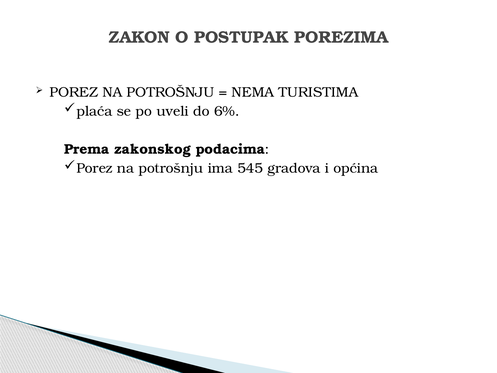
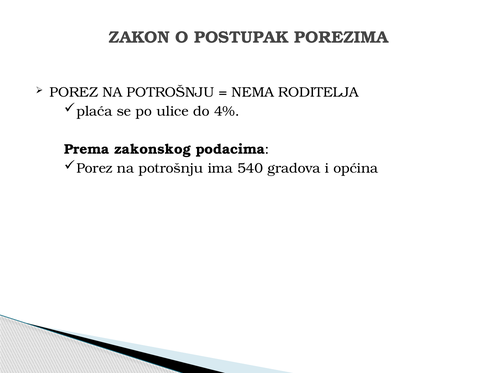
TURISTIMA: TURISTIMA -> RODITELJA (318, 92)
uveli: uveli -> ulice (173, 111)
6%: 6% -> 4% (227, 111)
545: 545 -> 540 (250, 168)
